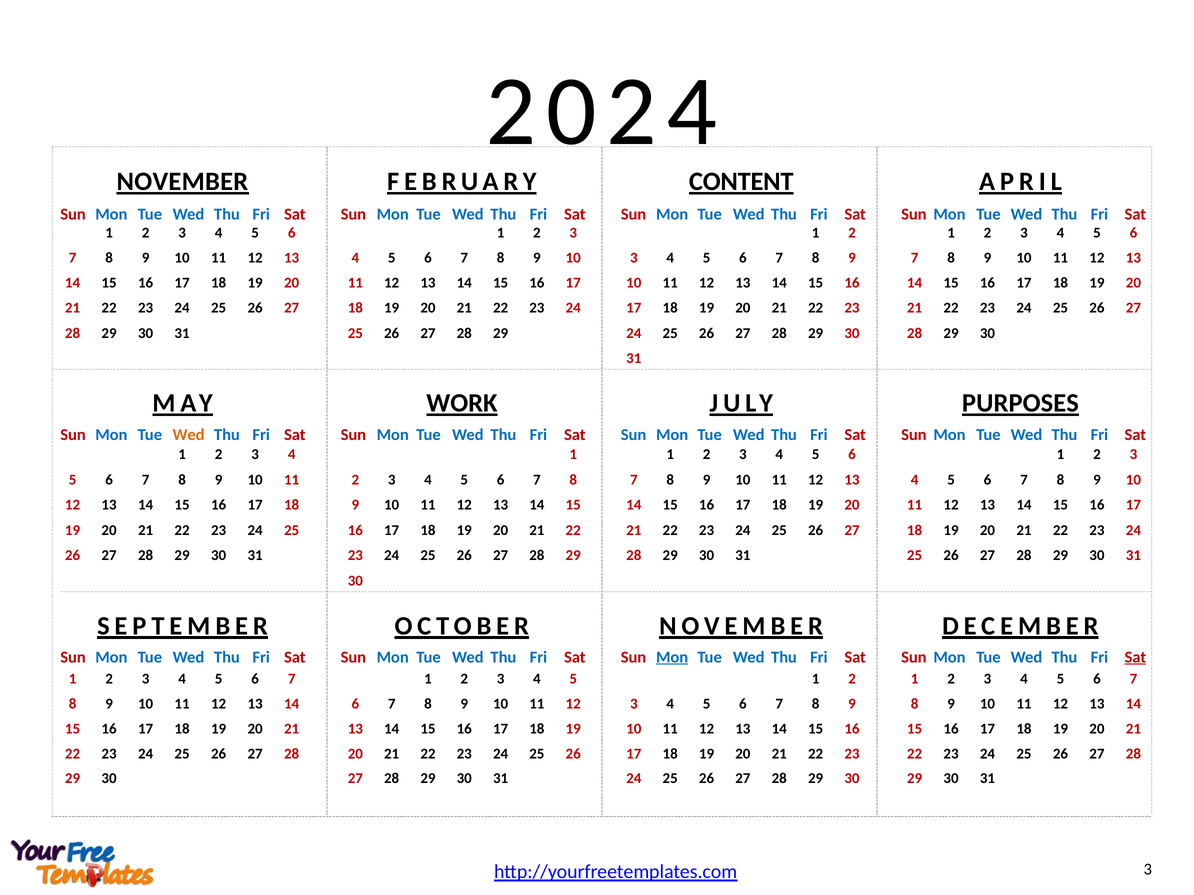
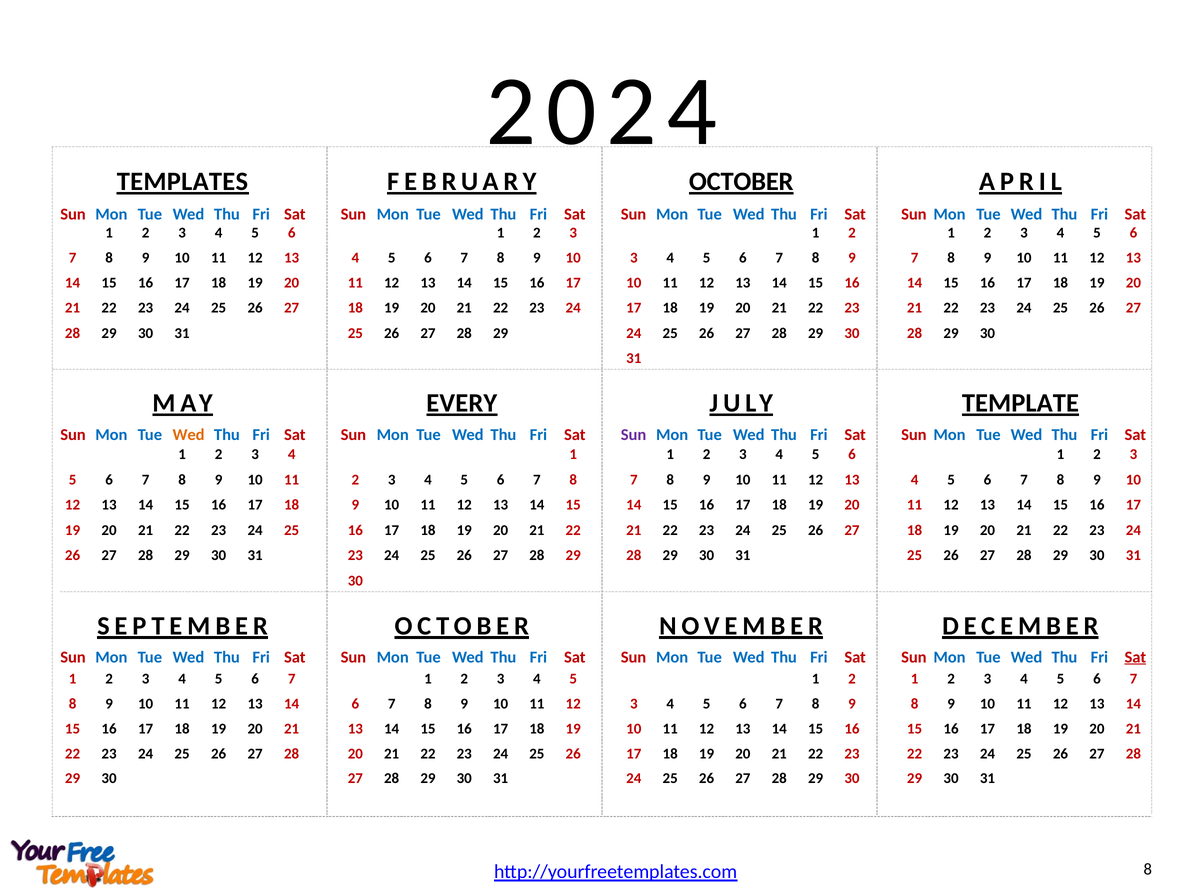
NOVEMBER: NOVEMBER -> TEMPLATES (182, 182)
FEBRUARY CONTENT: CONTENT -> OCTOBER (741, 182)
WORK: WORK -> EVERY (462, 403)
PURPOSES: PURPOSES -> TEMPLATE (1020, 403)
Sun colour: blue -> purple (634, 435)
Mon underline: present -> none (672, 657)
3: 3 -> 8 (1148, 870)
